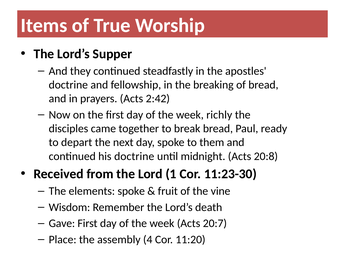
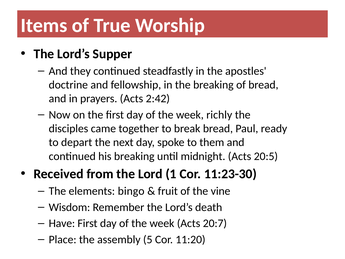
his doctrine: doctrine -> breaking (134, 156)
20:8: 20:8 -> 20:5 (266, 156)
elements spoke: spoke -> bingo (131, 191)
Gave: Gave -> Have (62, 223)
4: 4 -> 5 (148, 239)
